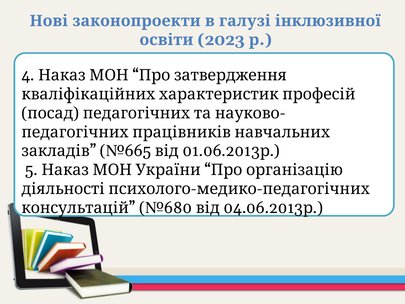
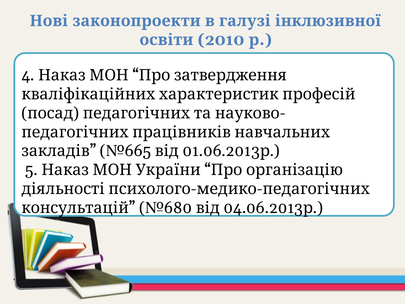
2023: 2023 -> 2010 (221, 40)
